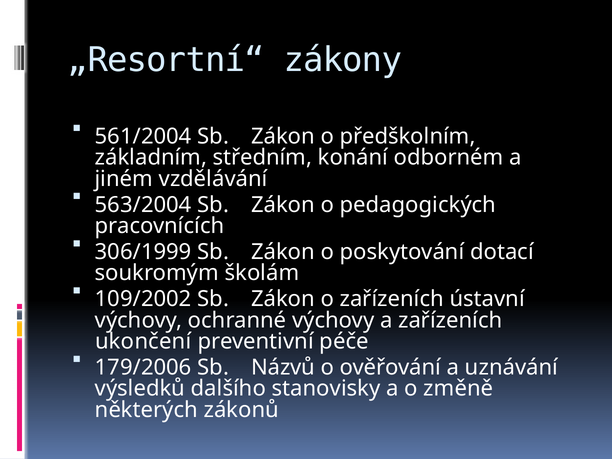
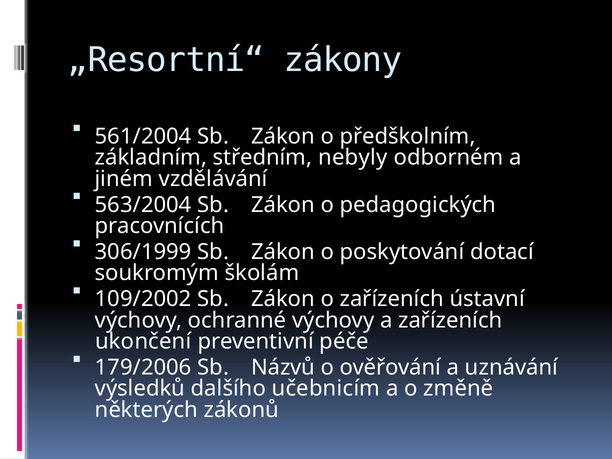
konání: konání -> nebyly (353, 158)
stanovisky: stanovisky -> učebnicím (326, 389)
